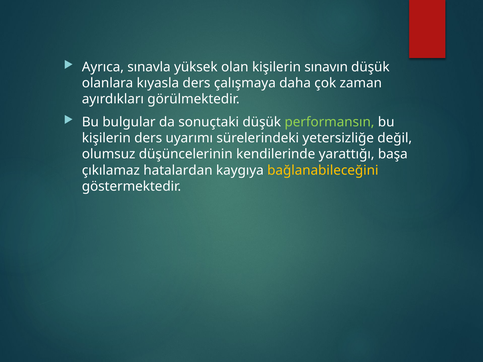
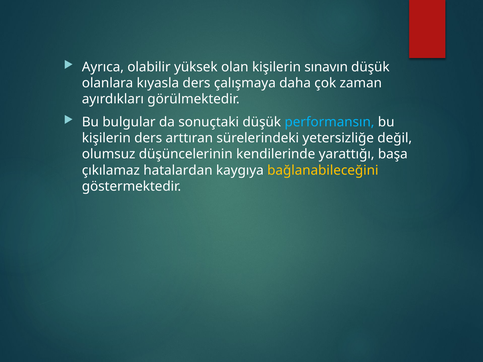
sınavla: sınavla -> olabilir (149, 67)
performansın colour: light green -> light blue (329, 122)
uyarımı: uyarımı -> arttıran (189, 138)
